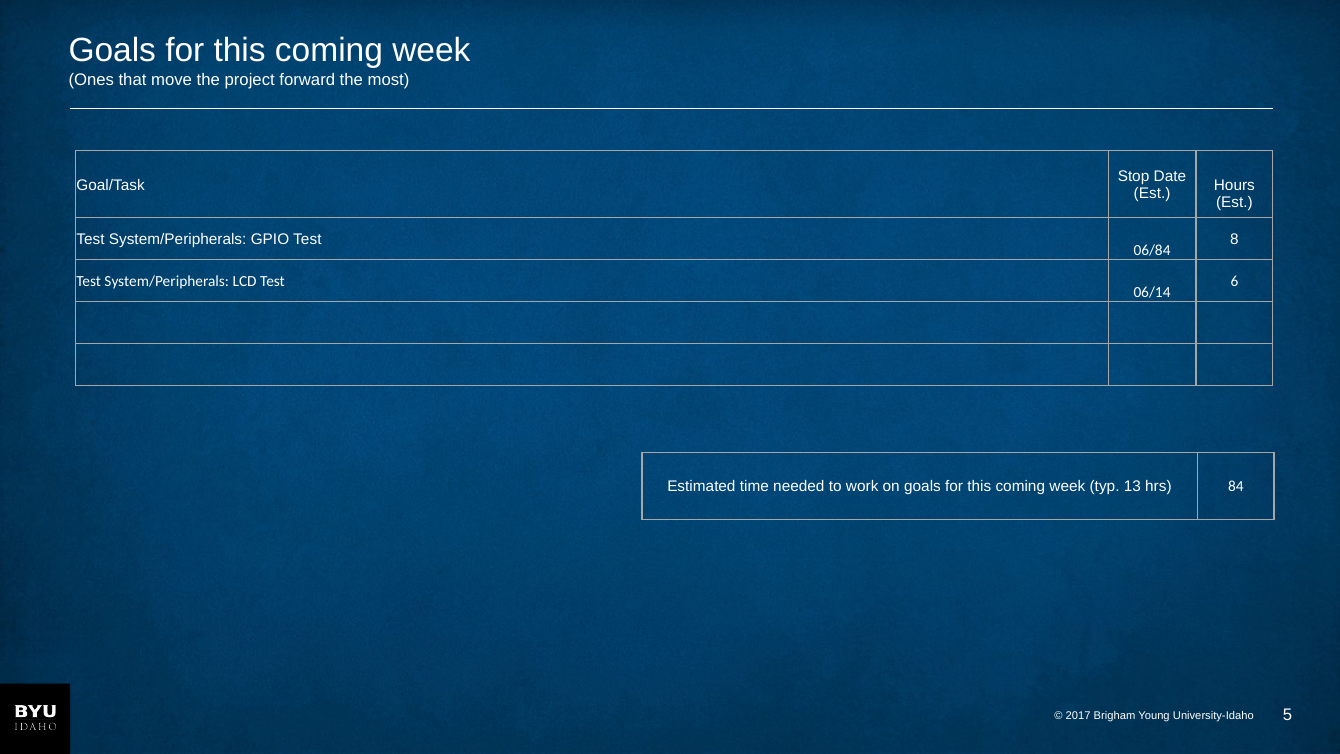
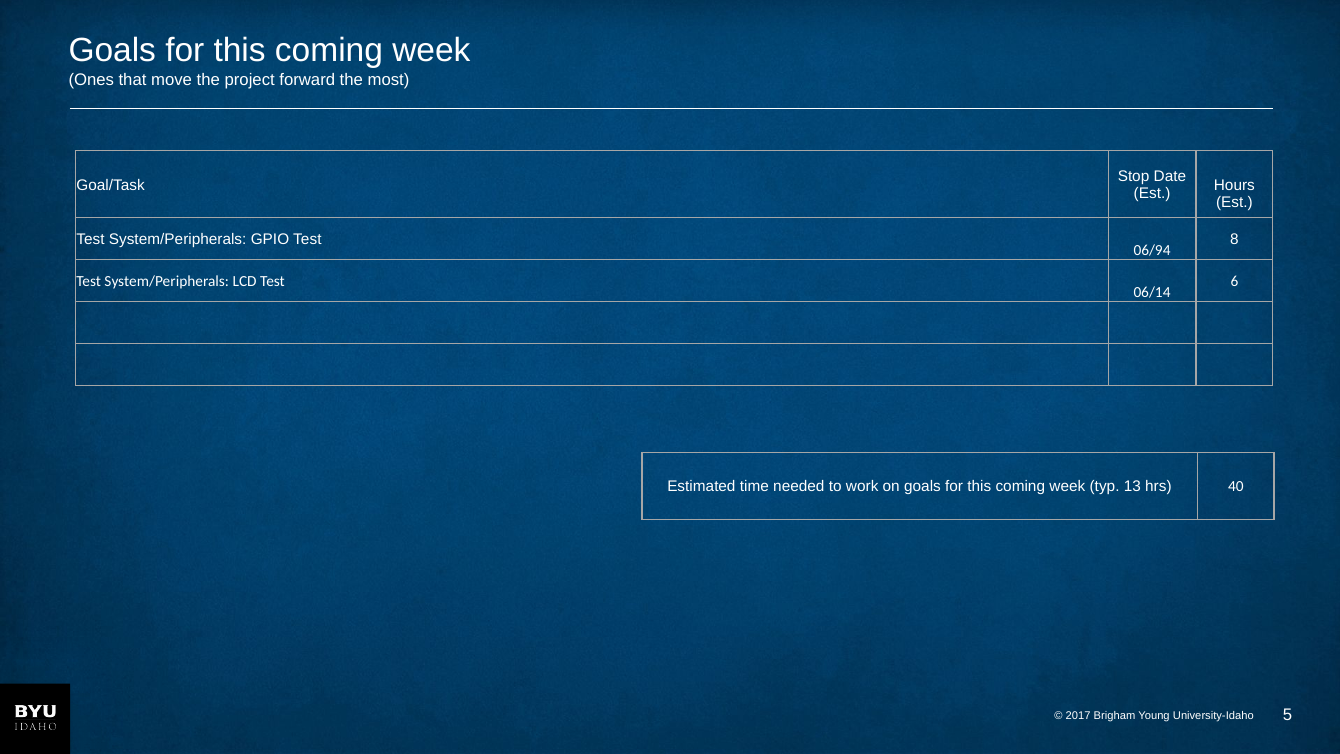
06/84: 06/84 -> 06/94 (1152, 250)
84: 84 -> 40 (1236, 486)
